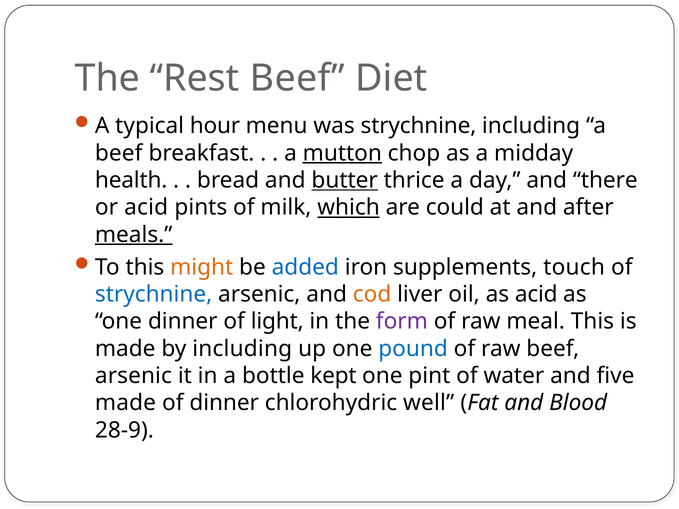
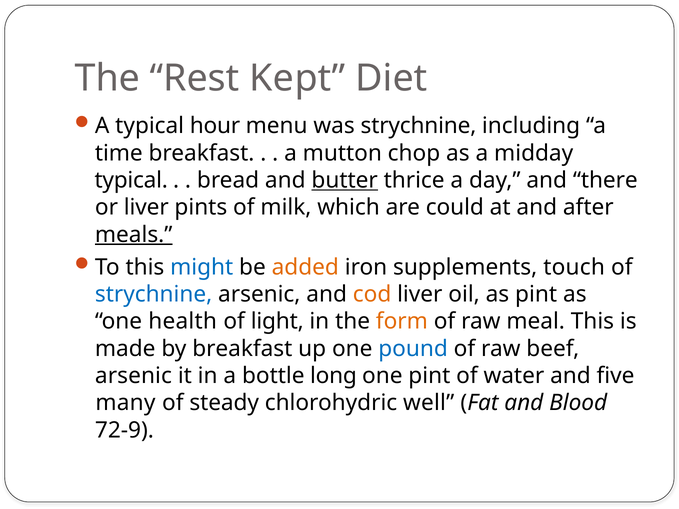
Rest Beef: Beef -> Kept (297, 78)
beef: beef -> time (119, 153)
mutton underline: present -> none (342, 153)
health: health -> typical (131, 180)
or acid: acid -> liver (146, 208)
which underline: present -> none (349, 208)
might colour: orange -> blue (202, 267)
added colour: blue -> orange (305, 267)
as acid: acid -> pint (536, 294)
one dinner: dinner -> health (183, 322)
form colour: purple -> orange (402, 322)
by including: including -> breakfast (242, 349)
kept: kept -> long (333, 376)
made: made -> many (125, 403)
of dinner: dinner -> steady (224, 403)
28-9: 28-9 -> 72-9 (124, 430)
